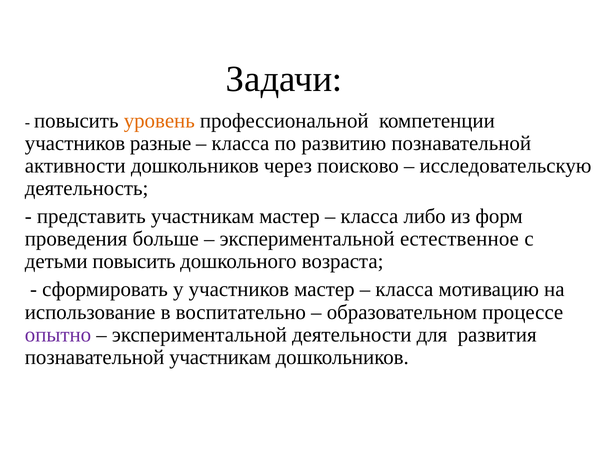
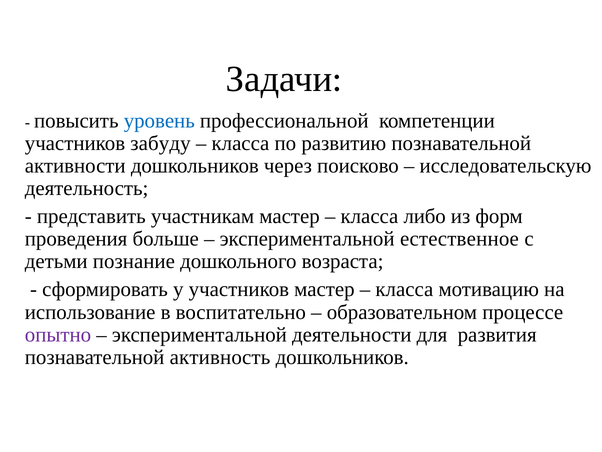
уровень colour: orange -> blue (159, 120)
разные: разные -> забуду (160, 143)
детьми повысить: повысить -> познание (134, 261)
познавательной участникам: участникам -> активность (220, 357)
